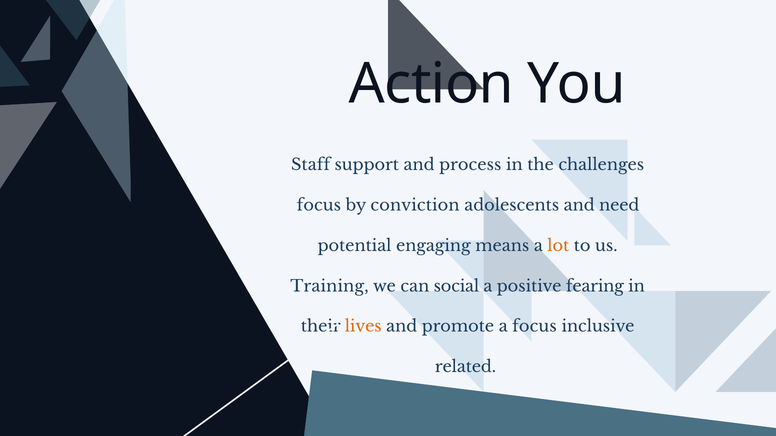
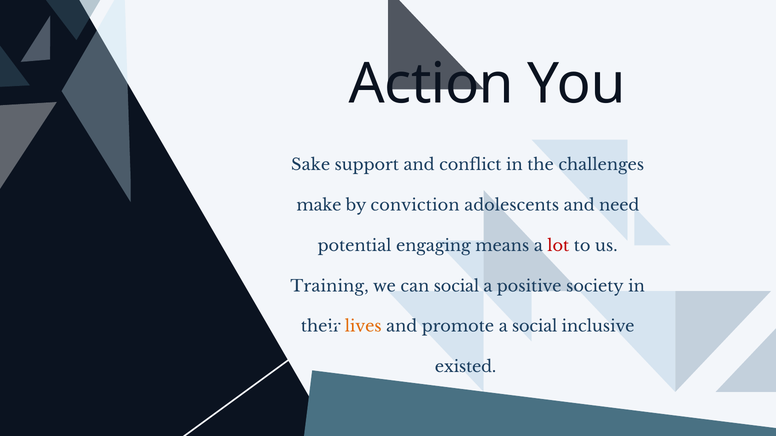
Staff: Staff -> Sake (311, 165)
process: process -> conflict (470, 165)
focus: focus -> make (319, 206)
lot colour: orange -> red (558, 246)
fearing: fearing -> society (595, 287)
a focus: focus -> social (535, 327)
related: related -> existed (466, 367)
